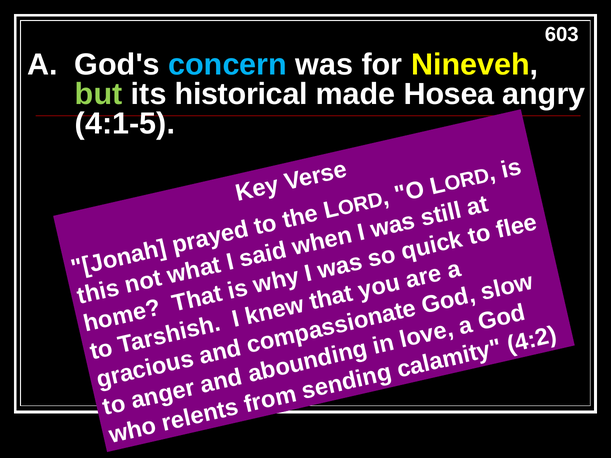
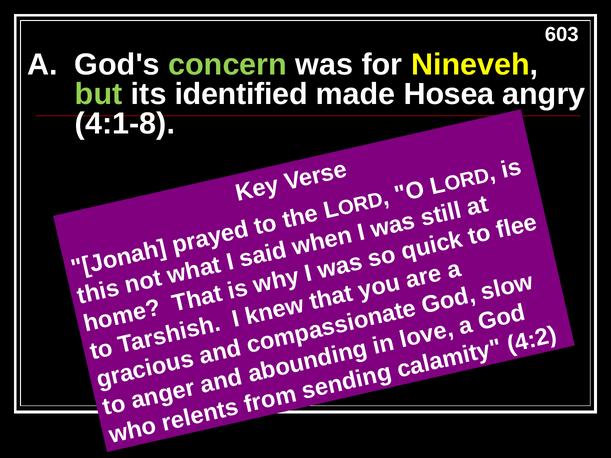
concern colour: light blue -> light green (228, 65)
historical: historical -> identified (241, 94)
4:1-5: 4:1-5 -> 4:1-8 (125, 124)
